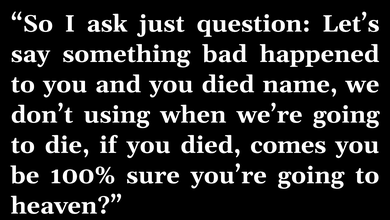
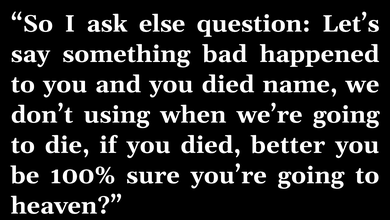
just: just -> else (162, 24)
comes: comes -> better (288, 145)
